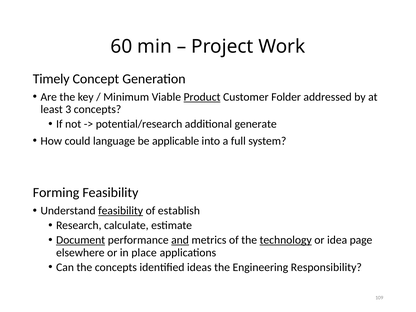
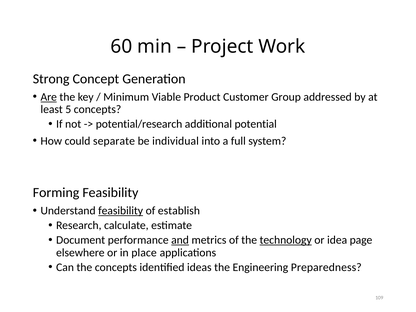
Timely: Timely -> Strong (51, 79)
Are underline: none -> present (49, 97)
Product underline: present -> none (202, 97)
Folder: Folder -> Group (286, 97)
3: 3 -> 5 (68, 109)
generate: generate -> potential (256, 124)
language: language -> separate (114, 141)
applicable: applicable -> individual (176, 141)
Document underline: present -> none (81, 240)
Responsibility: Responsibility -> Preparedness (326, 267)
